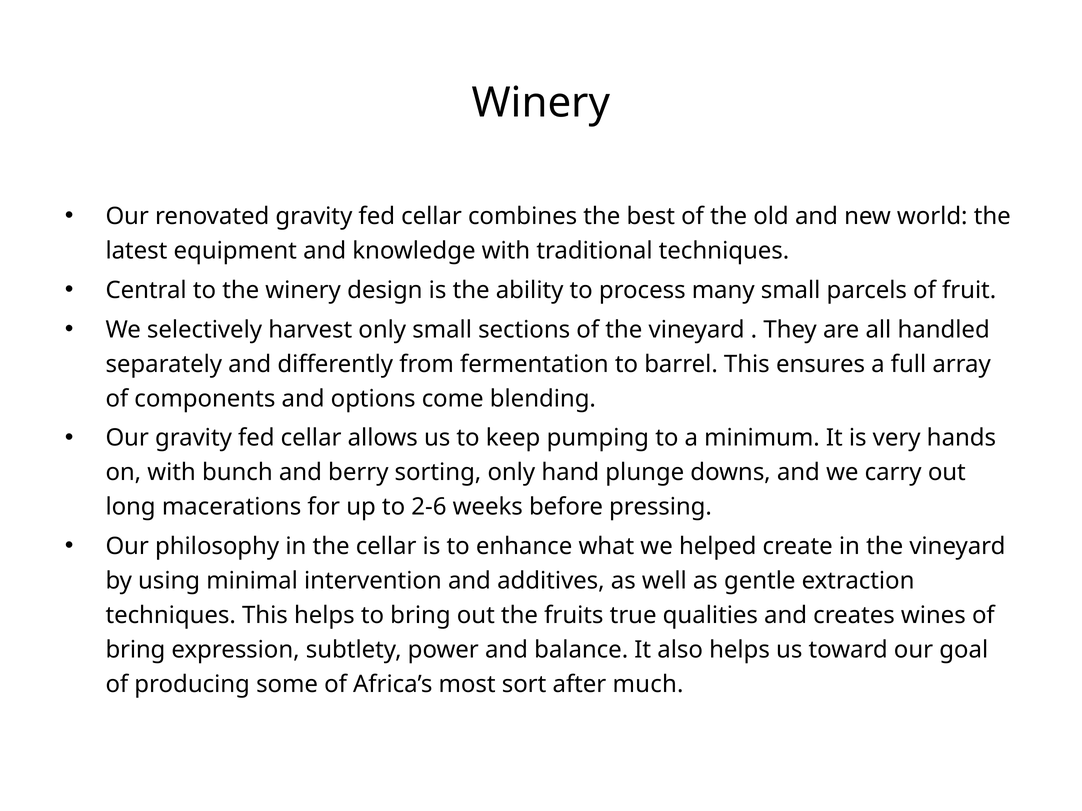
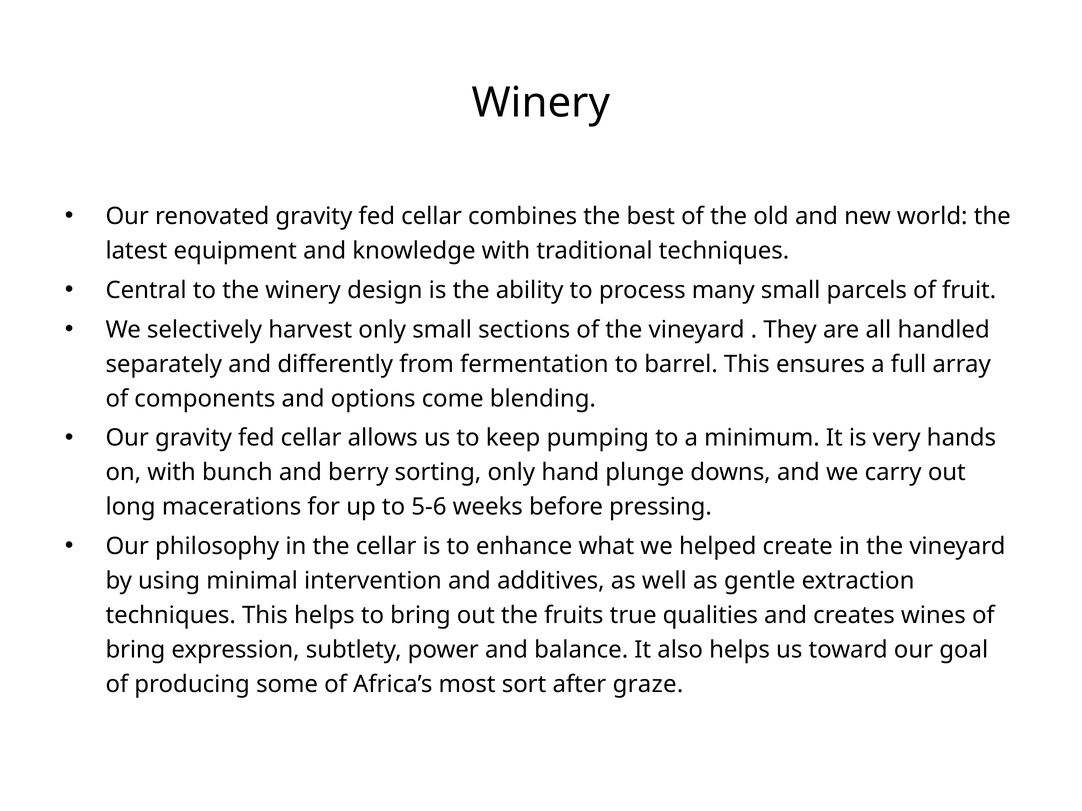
2-6: 2-6 -> 5-6 (429, 507)
much: much -> graze (648, 685)
